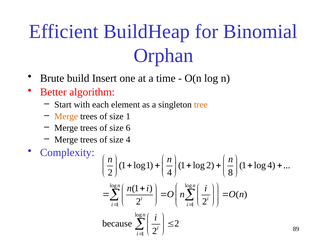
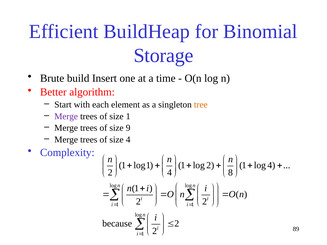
Orphan: Orphan -> Storage (164, 56)
Merge colour: orange -> purple (66, 116)
6: 6 -> 9 (128, 128)
